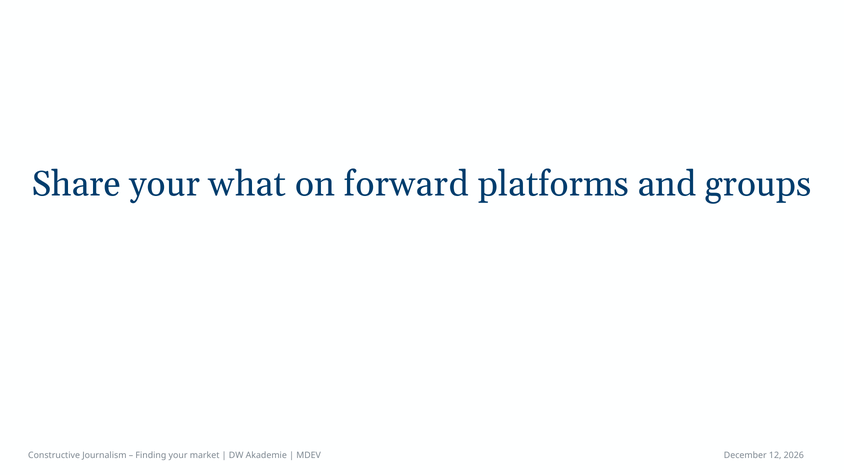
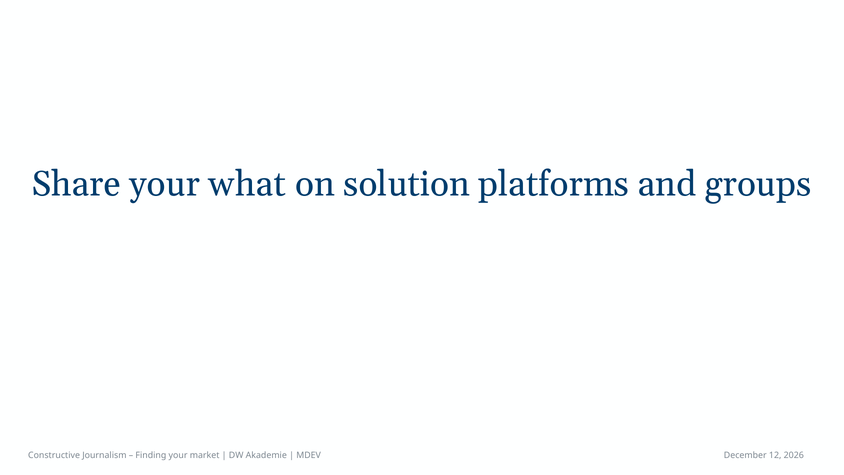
forward: forward -> solution (407, 184)
